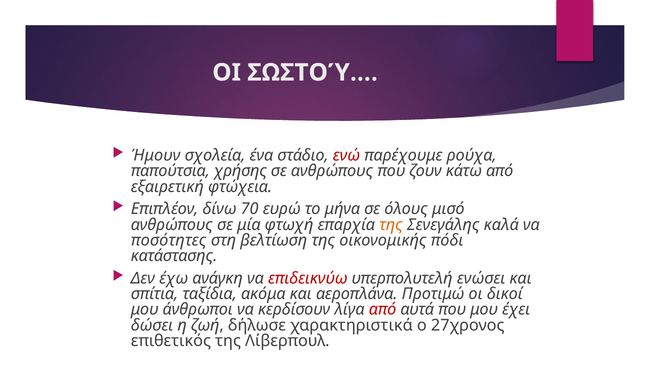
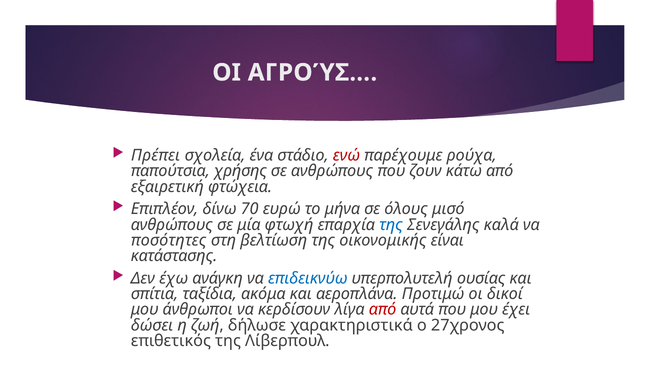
ΣΩΣΤΟΎ…: ΣΩΣΤΟΎ… -> ΑΓΡΟΎΣ… (313, 72)
Ήμουν: Ήμουν -> Πρέπει (156, 155)
της colour: orange -> blue (391, 224)
πόδι: πόδι -> είναι (447, 240)
επιδεικνύω colour: red -> blue (308, 278)
ενώσει: ενώσει -> ουσίας (481, 278)
